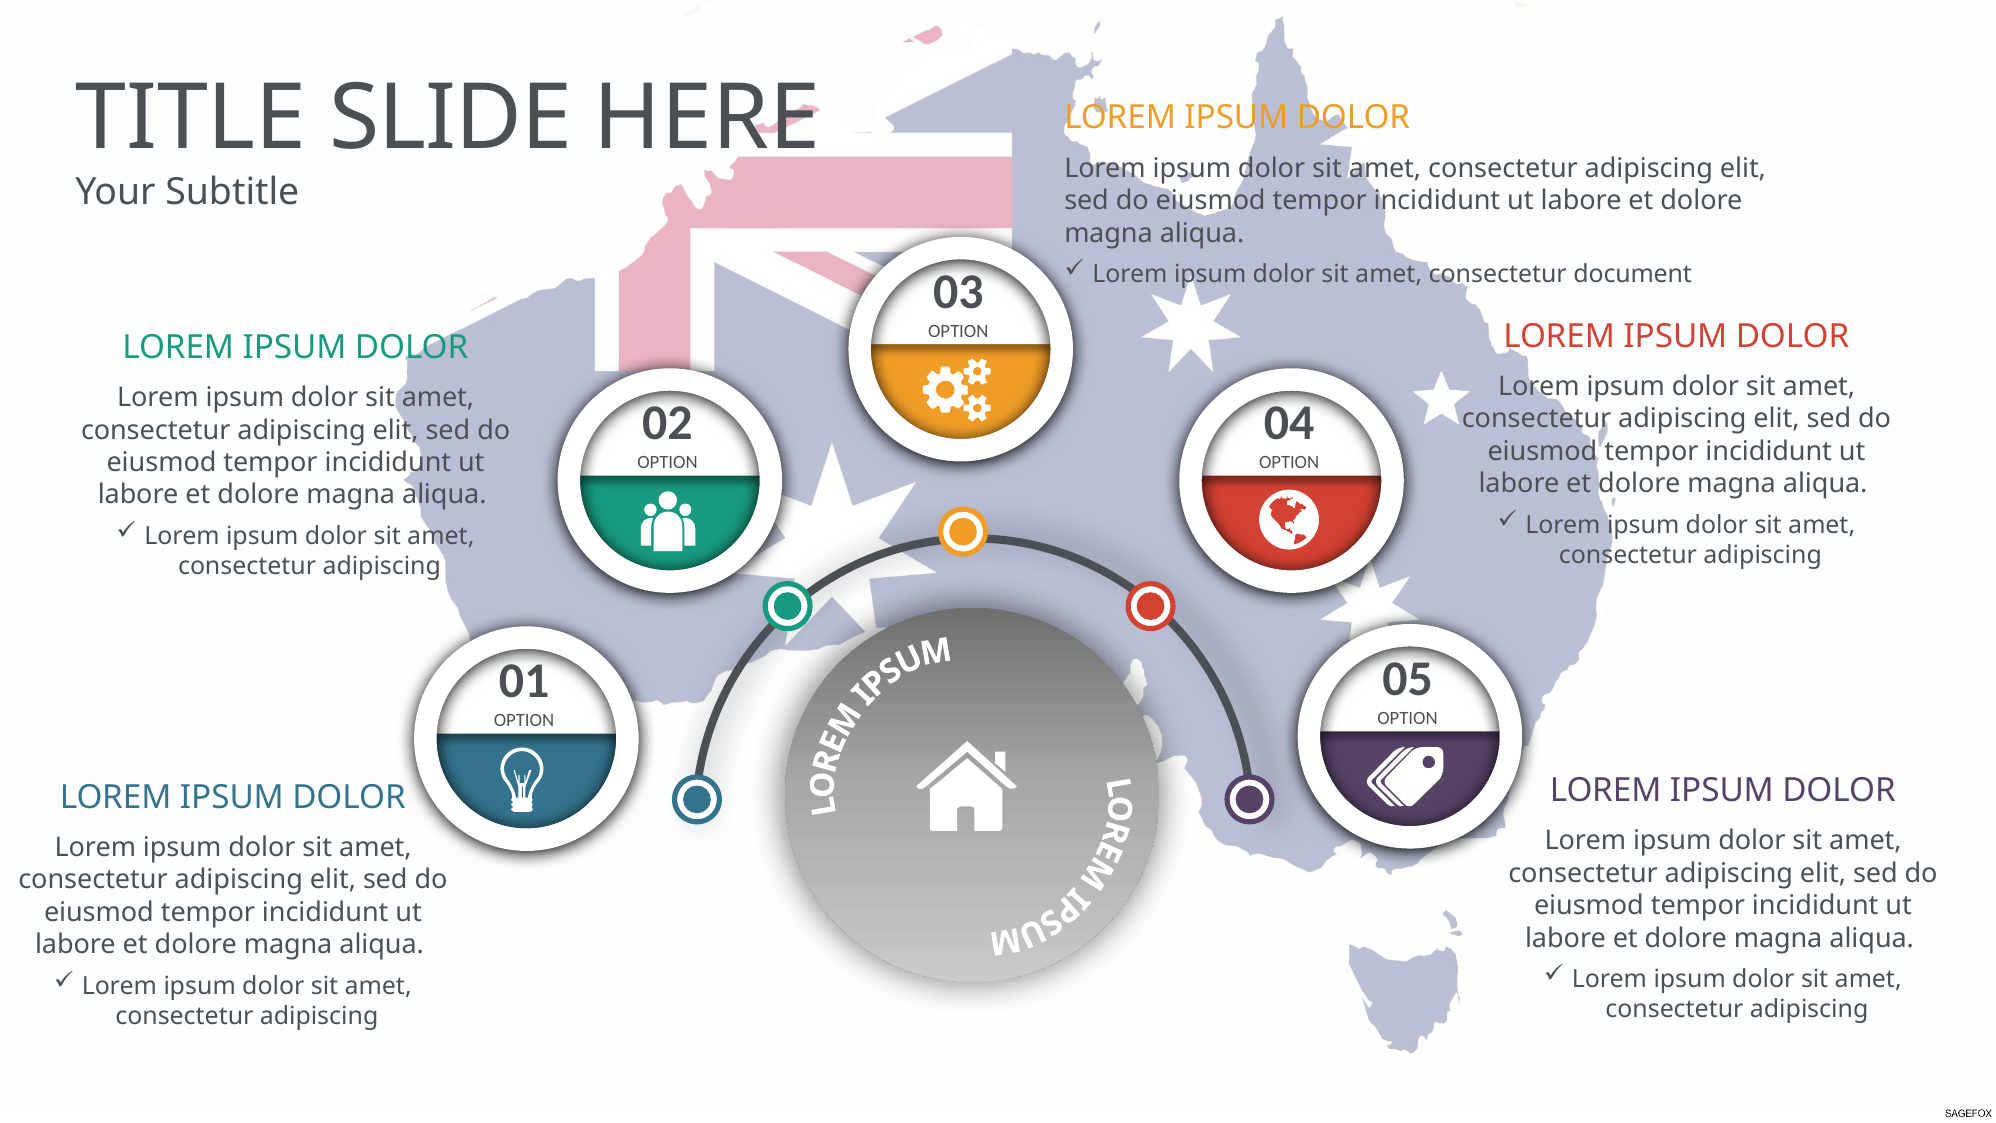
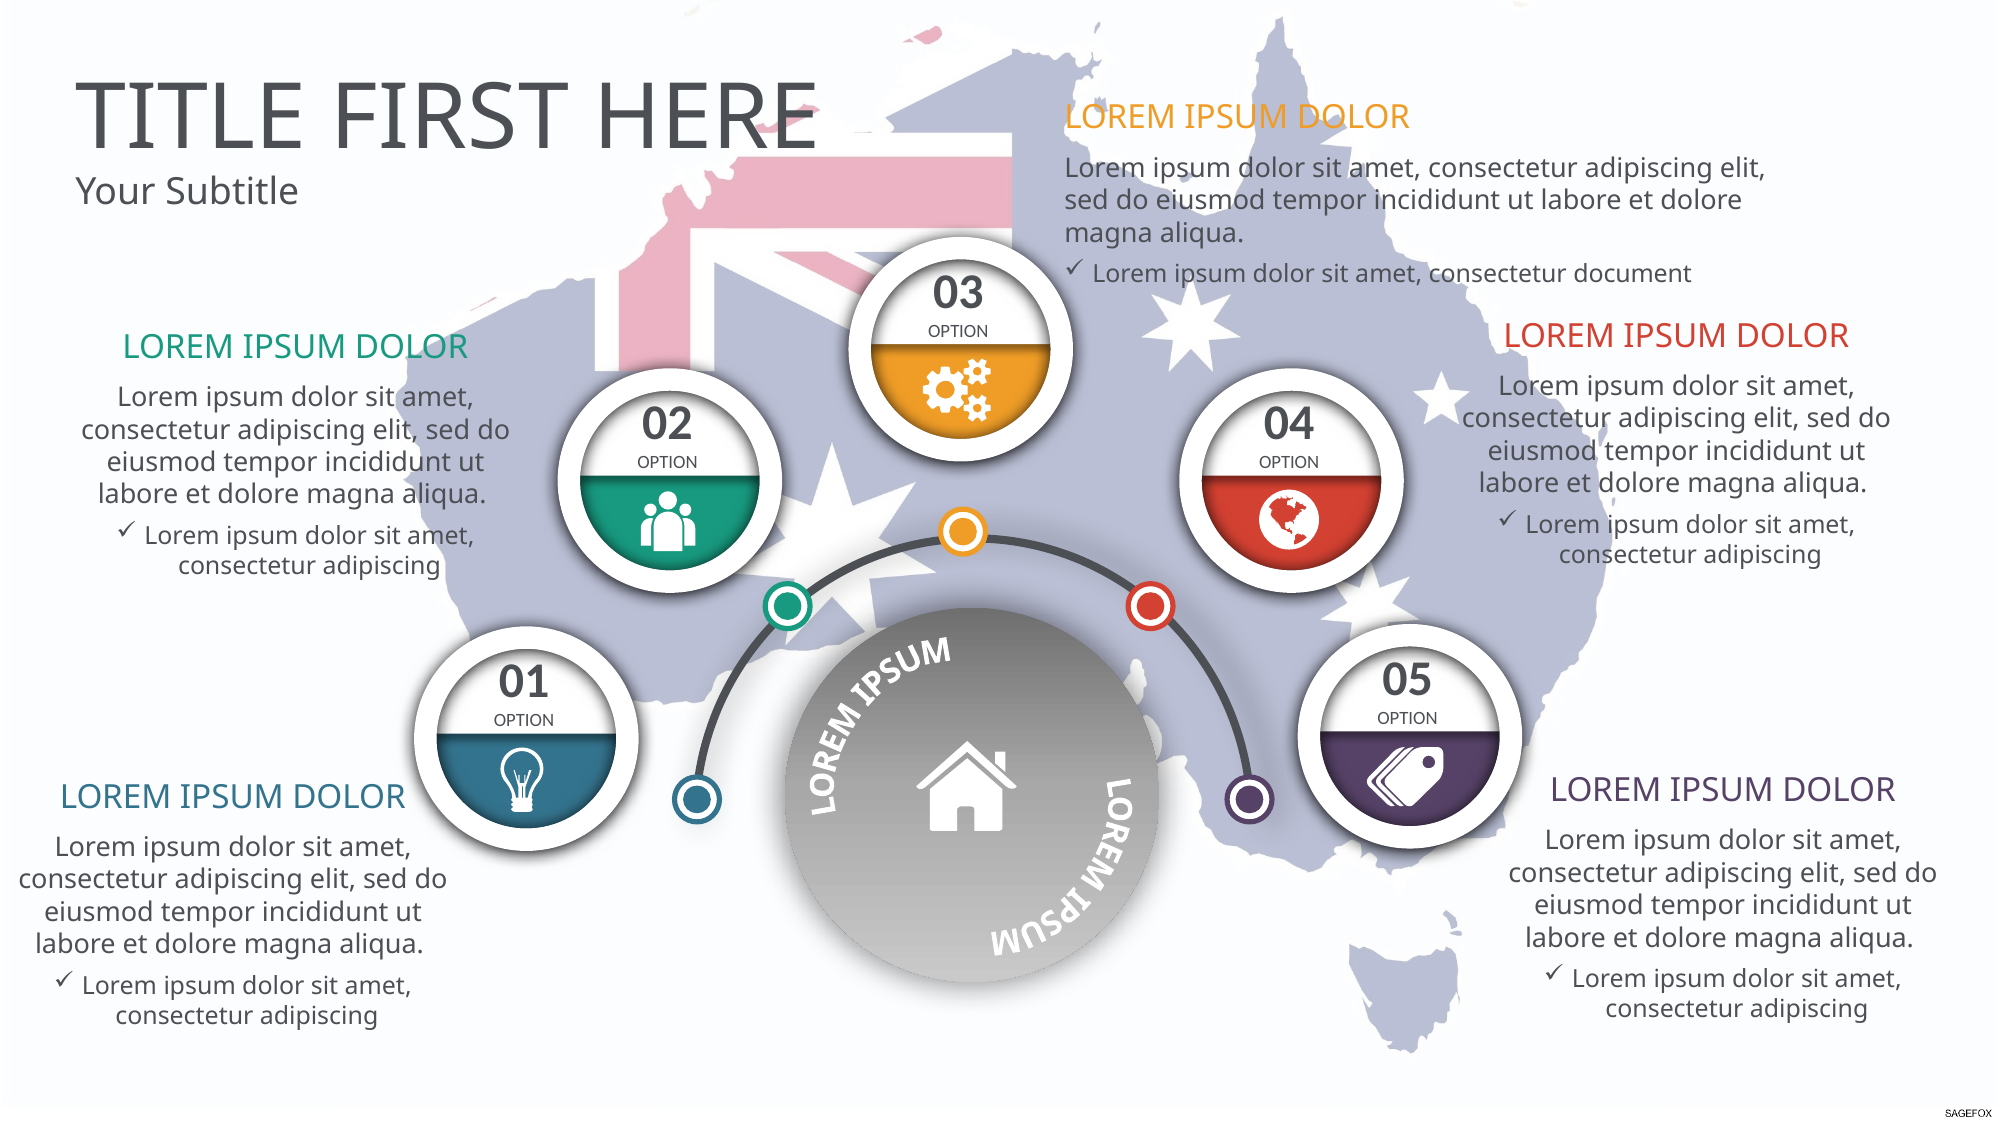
SLIDE: SLIDE -> FIRST (450, 118)
